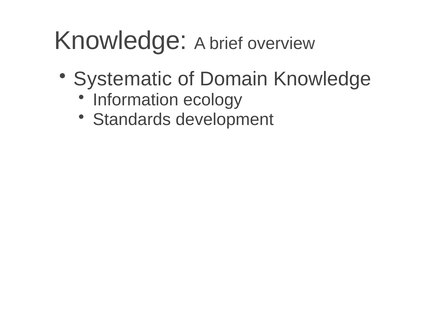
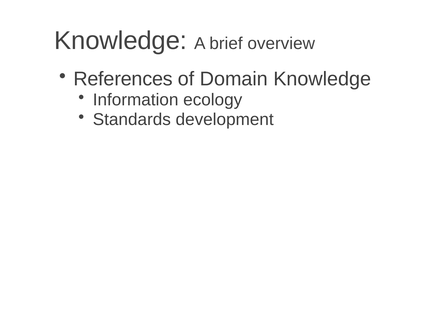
Systematic: Systematic -> References (123, 79)
